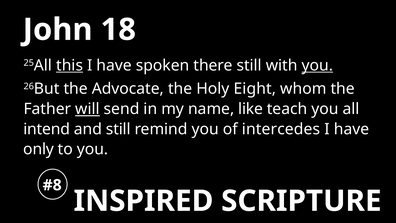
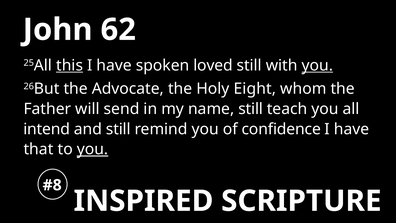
18: 18 -> 62 (118, 30)
there: there -> loved (213, 65)
will underline: present -> none (87, 109)
name like: like -> still (251, 109)
intercedes: intercedes -> confidence (281, 129)
only: only -> that (39, 149)
you underline: none -> present (92, 149)
